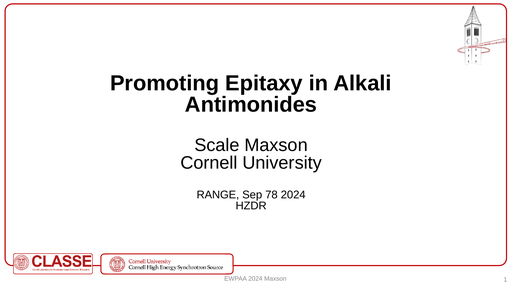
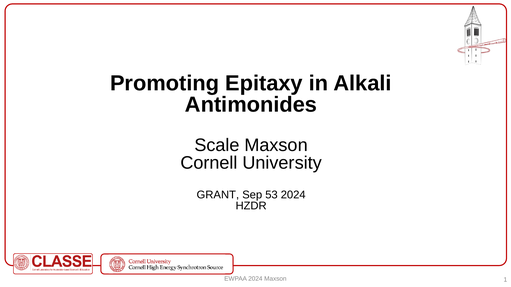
RANGE: RANGE -> GRANT (218, 195)
78: 78 -> 53 (271, 195)
